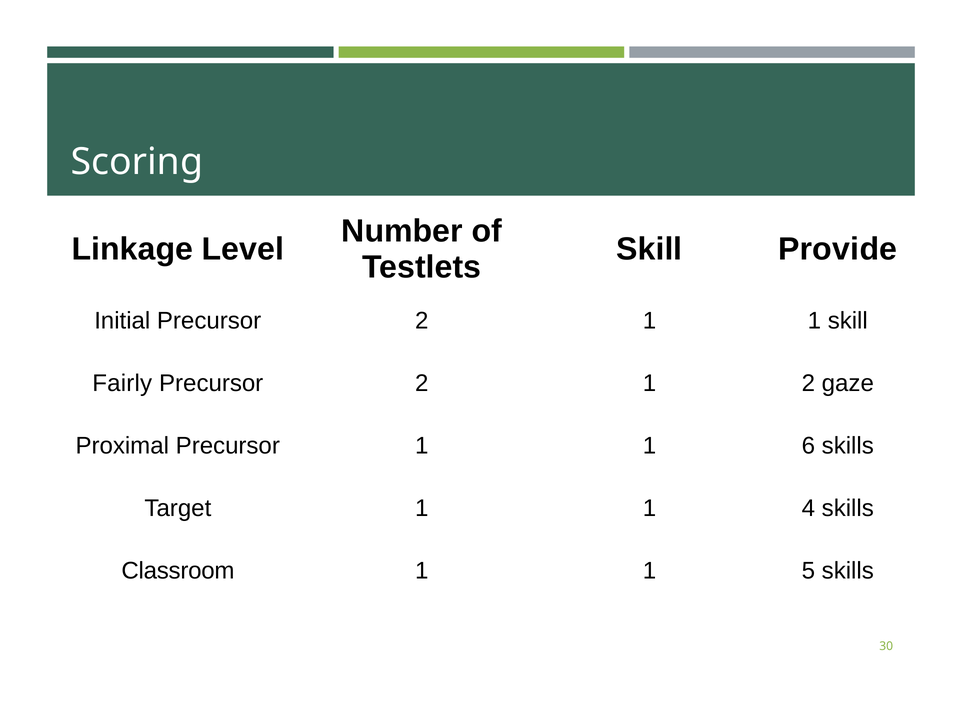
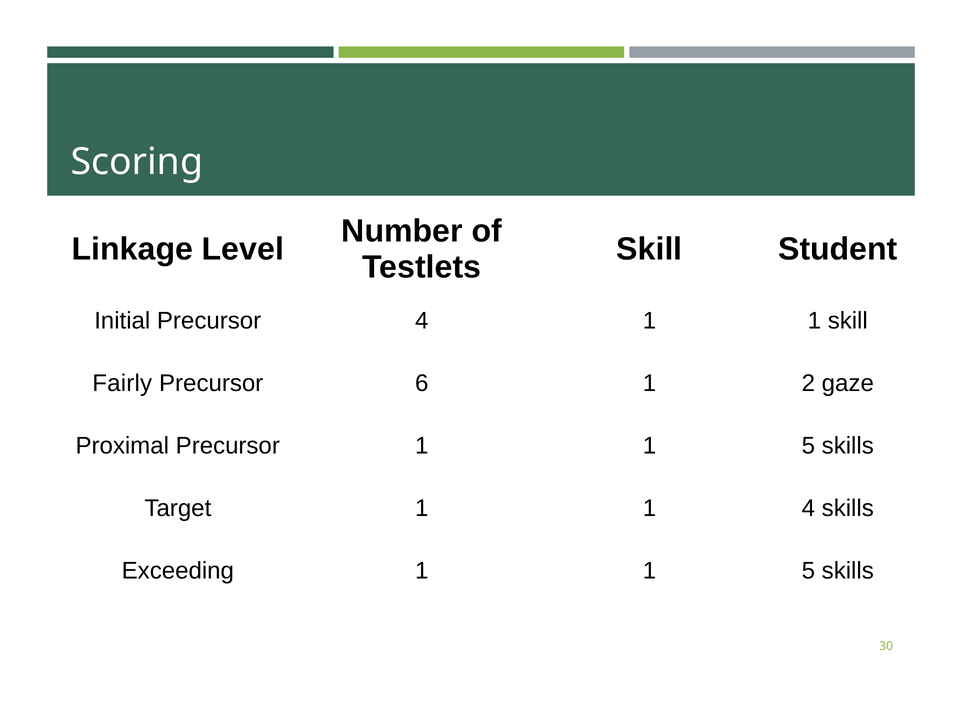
Provide: Provide -> Student (838, 249)
Initial Precursor 2: 2 -> 4 (422, 321)
2: 2 -> 6 (422, 384)
Precursor 1 1 6: 6 -> 5 (808, 446)
Classroom: Classroom -> Exceeding (178, 571)
